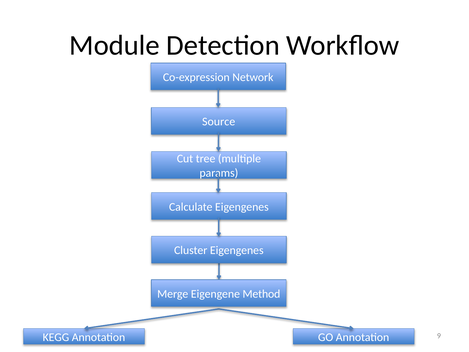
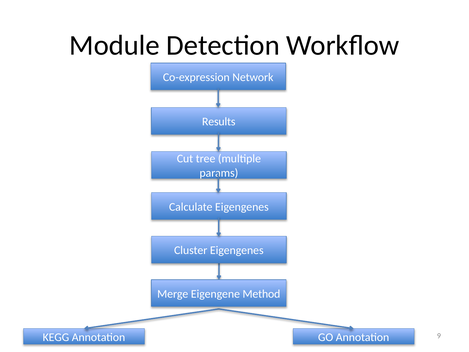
Source: Source -> Results (219, 122)
